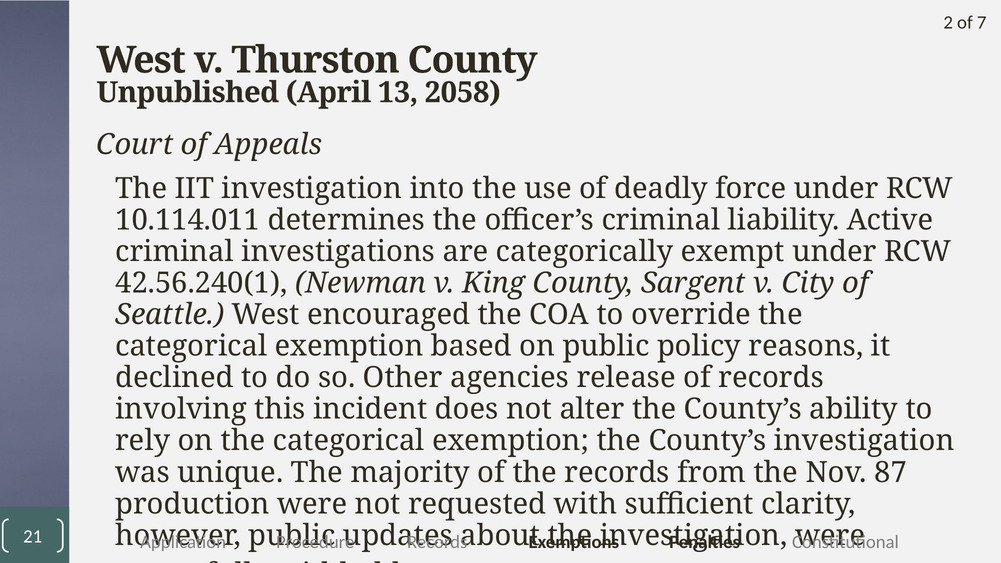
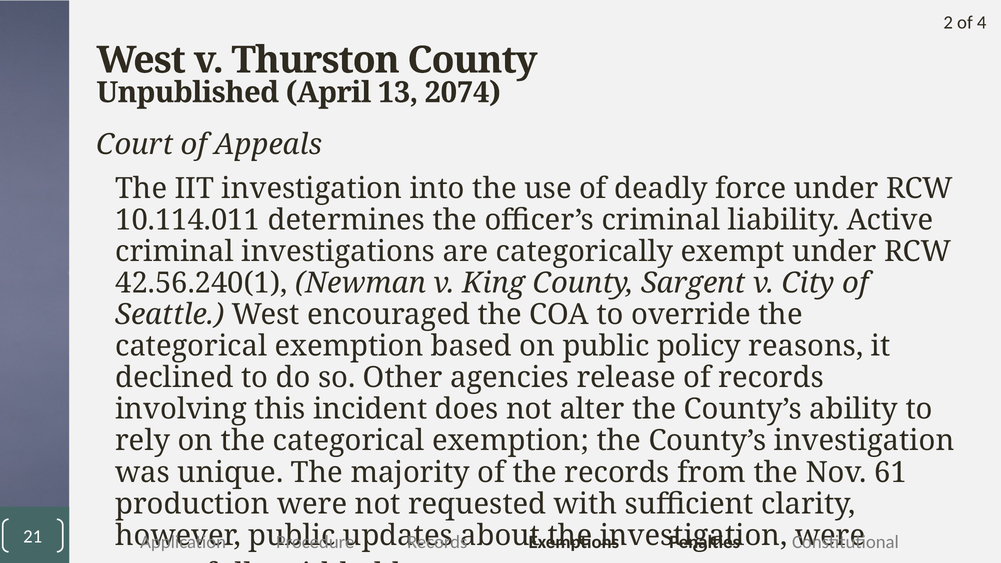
7: 7 -> 4 (982, 22)
2058: 2058 -> 2074 (463, 93)
87: 87 -> 61 (891, 472)
